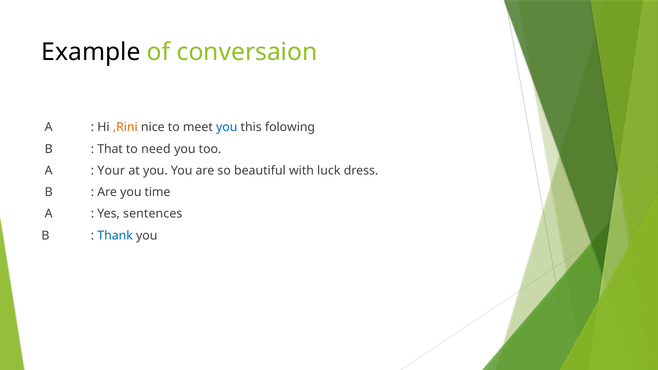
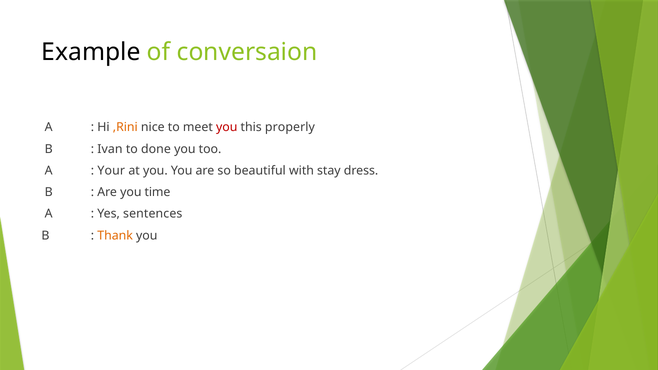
you colour: blue -> red (227, 127)
folowing: folowing -> properly (290, 127)
That: That -> Ivan (110, 149)
need: need -> done (156, 149)
luck: luck -> stay (329, 171)
Thank colour: blue -> orange (115, 236)
